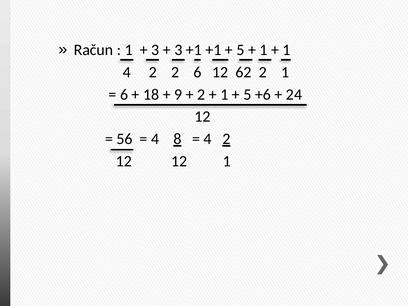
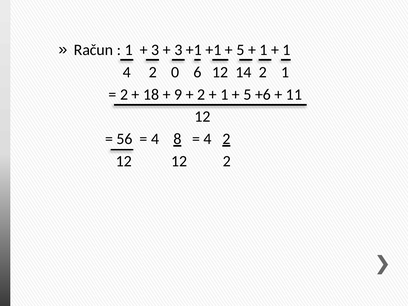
2 2: 2 -> 0 (175, 72)
62: 62 -> 14 (243, 72)
6: 6 -> 2 (124, 95)
24: 24 -> 11 (294, 95)
12 1: 1 -> 2 (227, 161)
